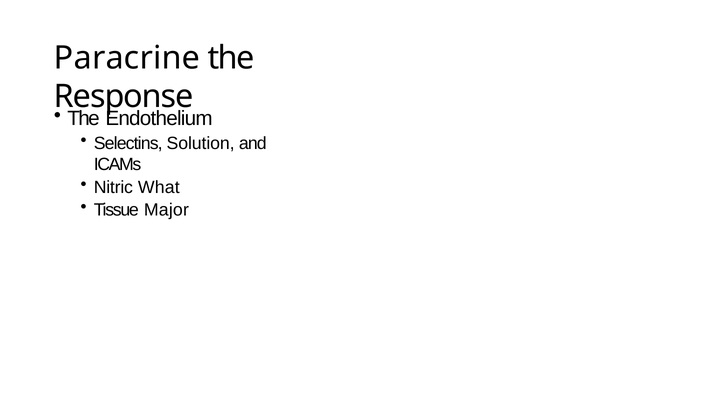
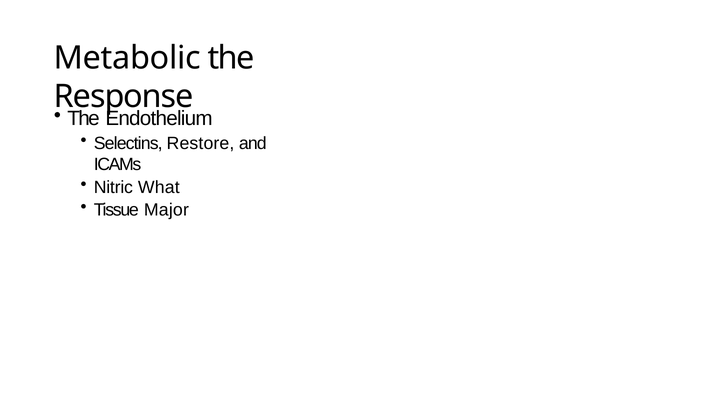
Paracrine: Paracrine -> Metabolic (127, 58)
Solution: Solution -> Restore (200, 143)
